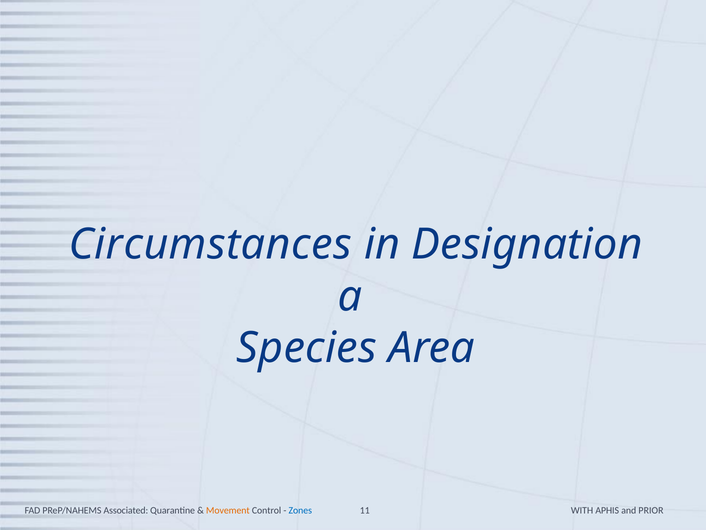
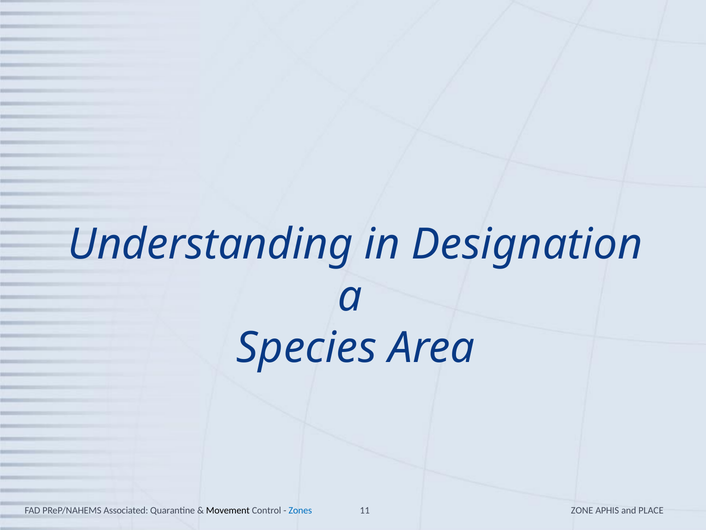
Circumstances: Circumstances -> Understanding (211, 244)
Movement colour: orange -> black (228, 510)
WITH: WITH -> ZONE (582, 510)
PRIOR: PRIOR -> PLACE (651, 510)
